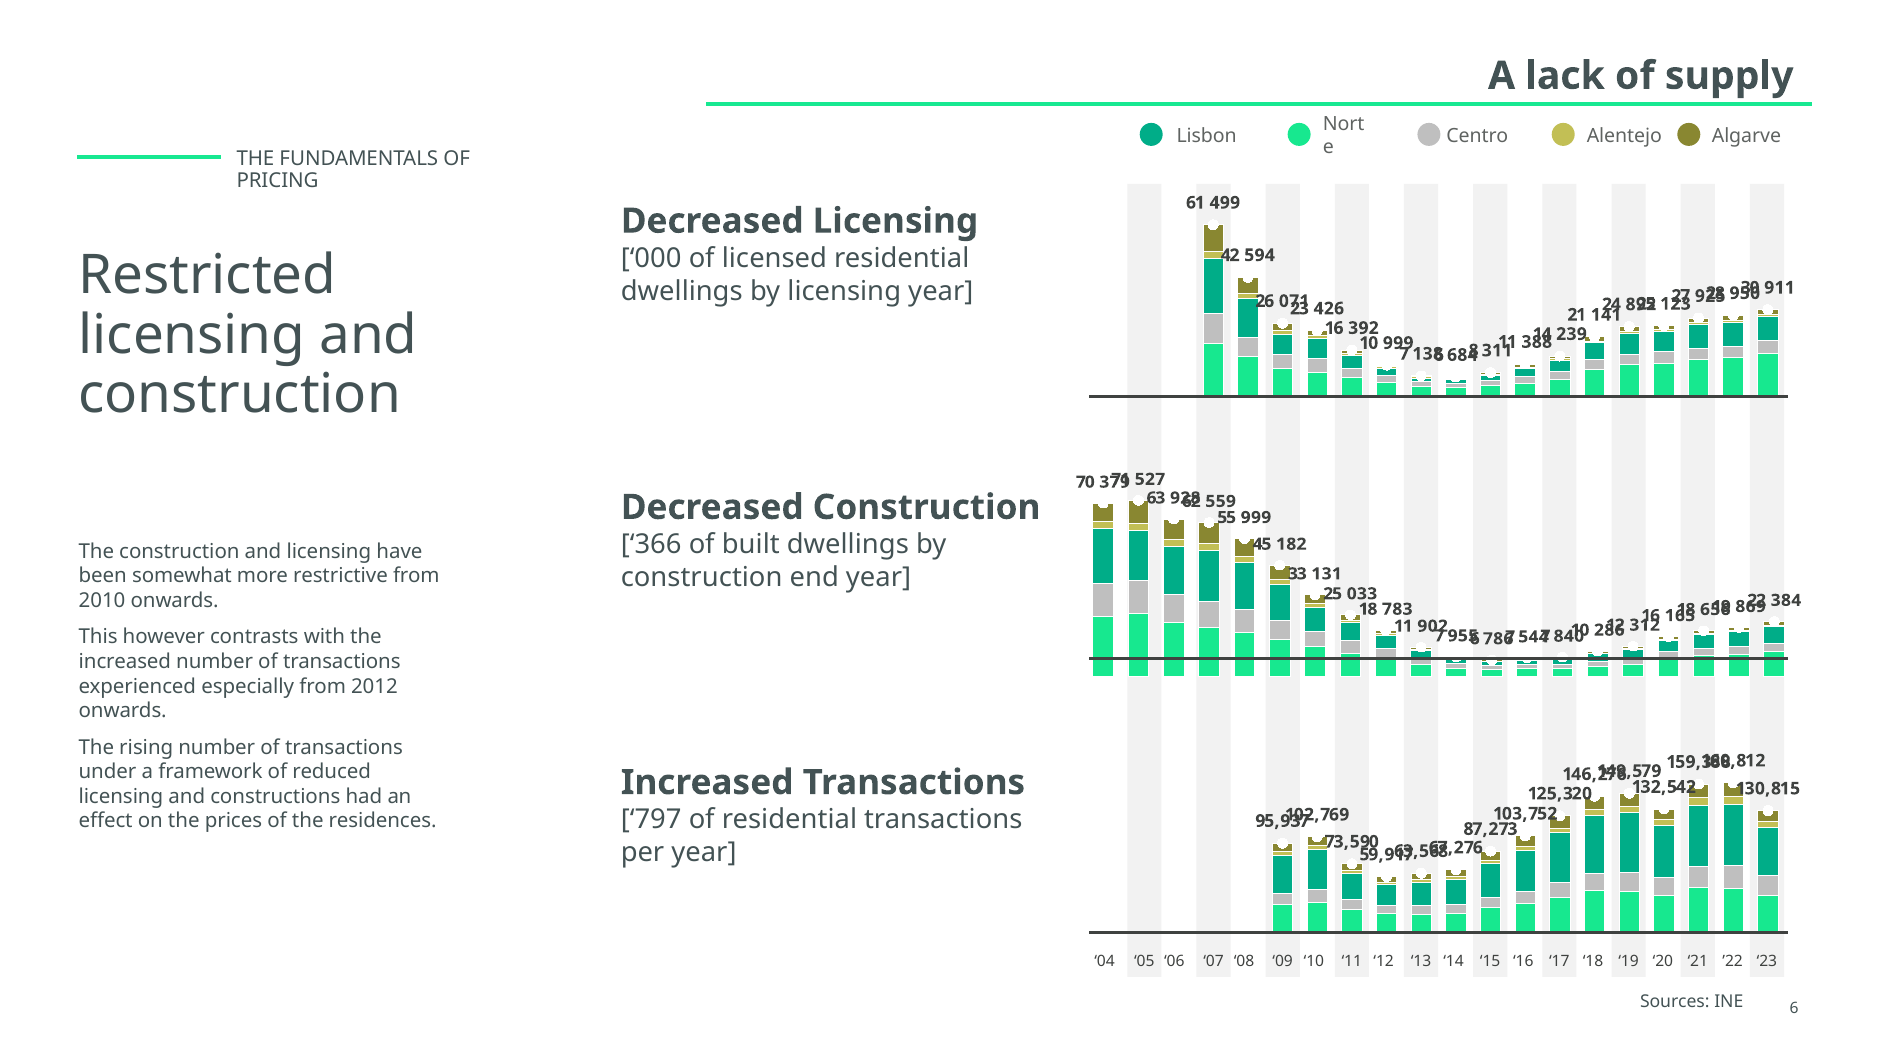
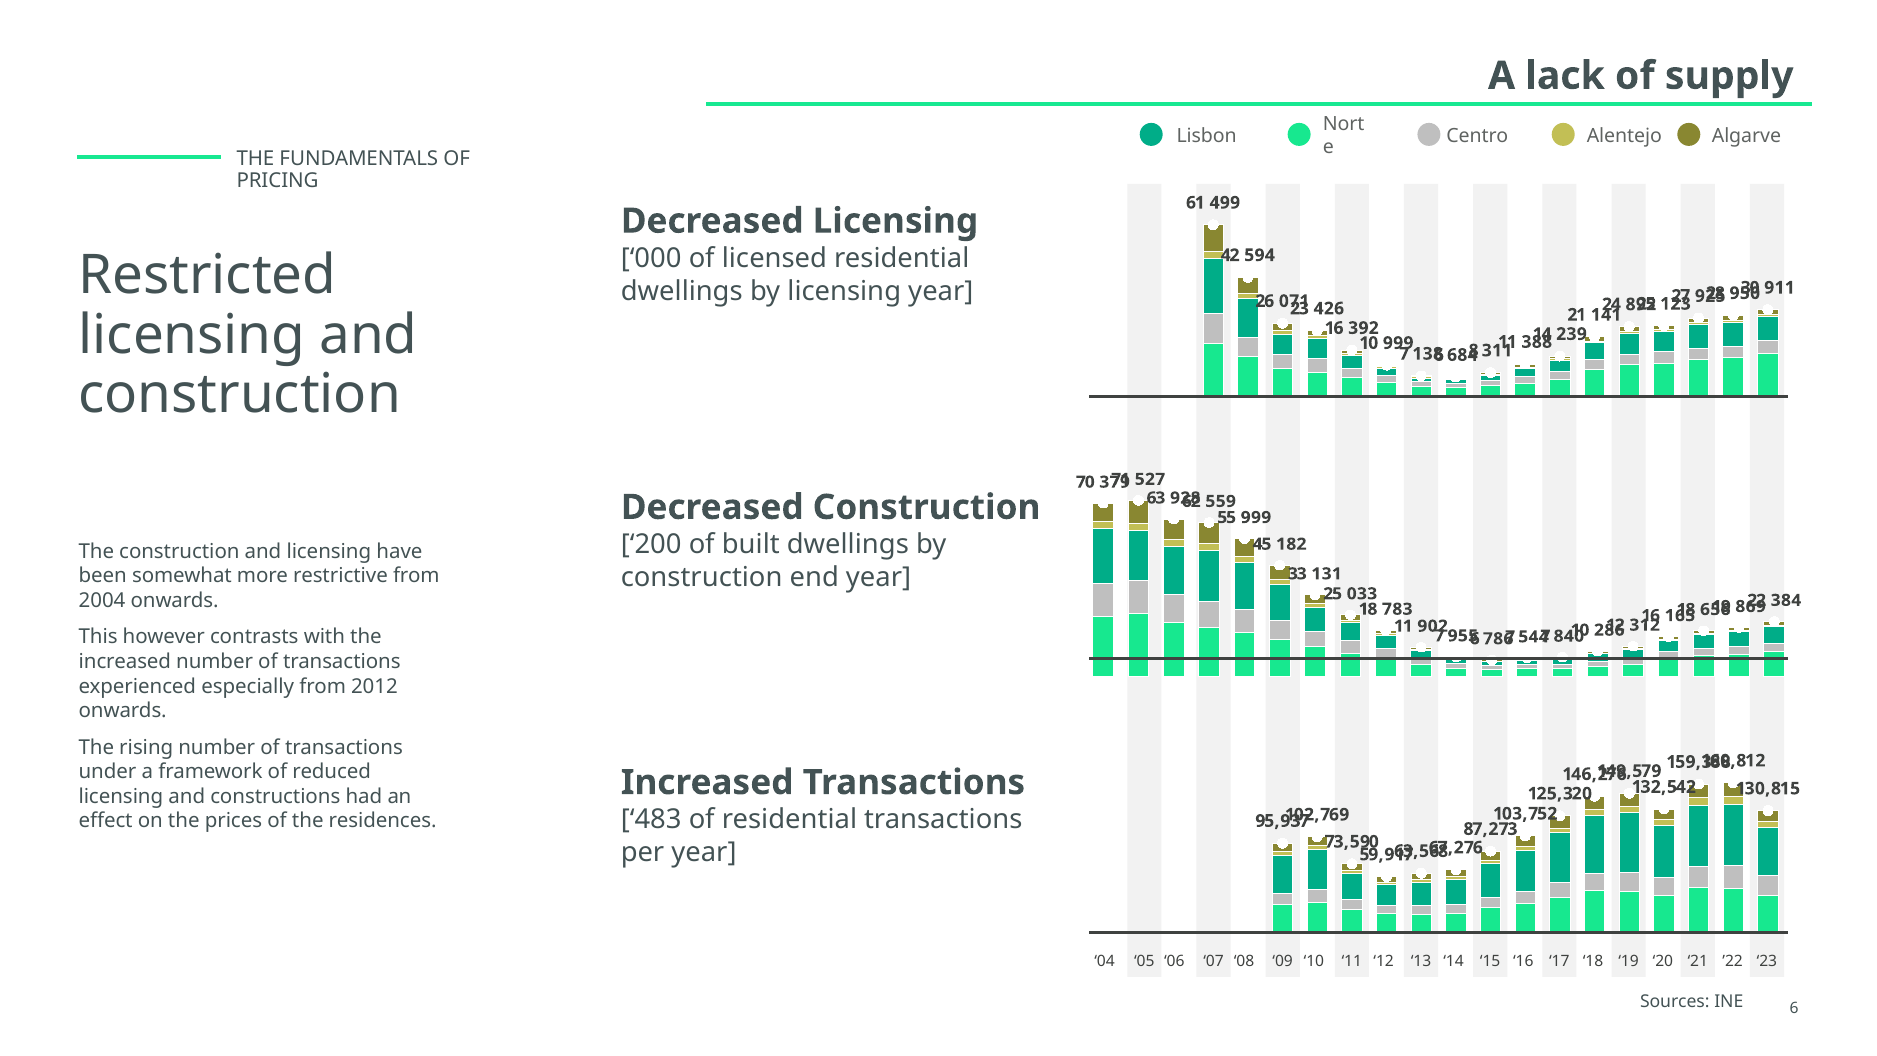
366: 366 -> 200 (651, 544)
2010: 2010 -> 2004 (102, 601)
797: 797 -> 483 (651, 819)
